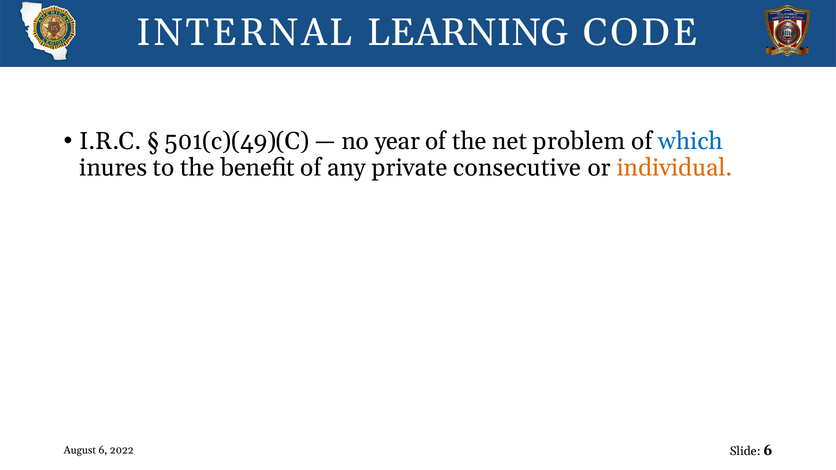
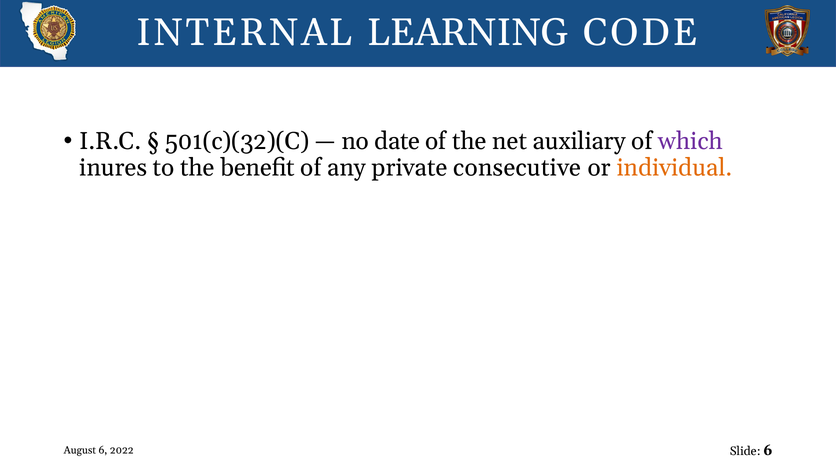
501(c)(49)(C: 501(c)(49)(C -> 501(c)(32)(C (237, 141)
year: year -> date (397, 141)
problem: problem -> auxiliary (579, 141)
which colour: blue -> purple (691, 141)
